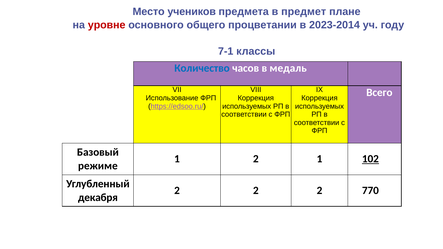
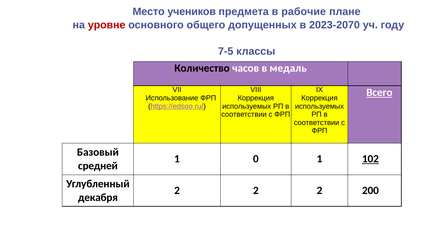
предмет: предмет -> рабочие (304, 12)
процветании: процветании -> допущенных (262, 25)
2023-2014: 2023-2014 -> 2023-2070 (334, 25)
7-1: 7-1 -> 7-5 (226, 52)
Количество colour: blue -> black (202, 68)
Всего underline: none -> present (379, 93)
1 2: 2 -> 0 (256, 159)
режиме: режиме -> средней (98, 166)
770: 770 -> 200 (370, 191)
